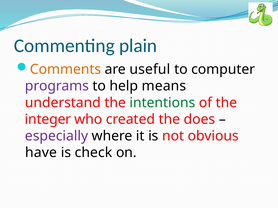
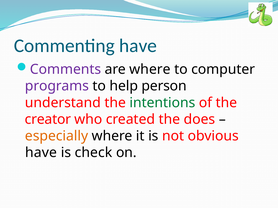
Commenting plain: plain -> have (138, 46)
Comments colour: orange -> purple (65, 70)
are useful: useful -> where (150, 70)
means: means -> person (164, 86)
integer: integer -> creator (48, 120)
especially colour: purple -> orange (57, 136)
